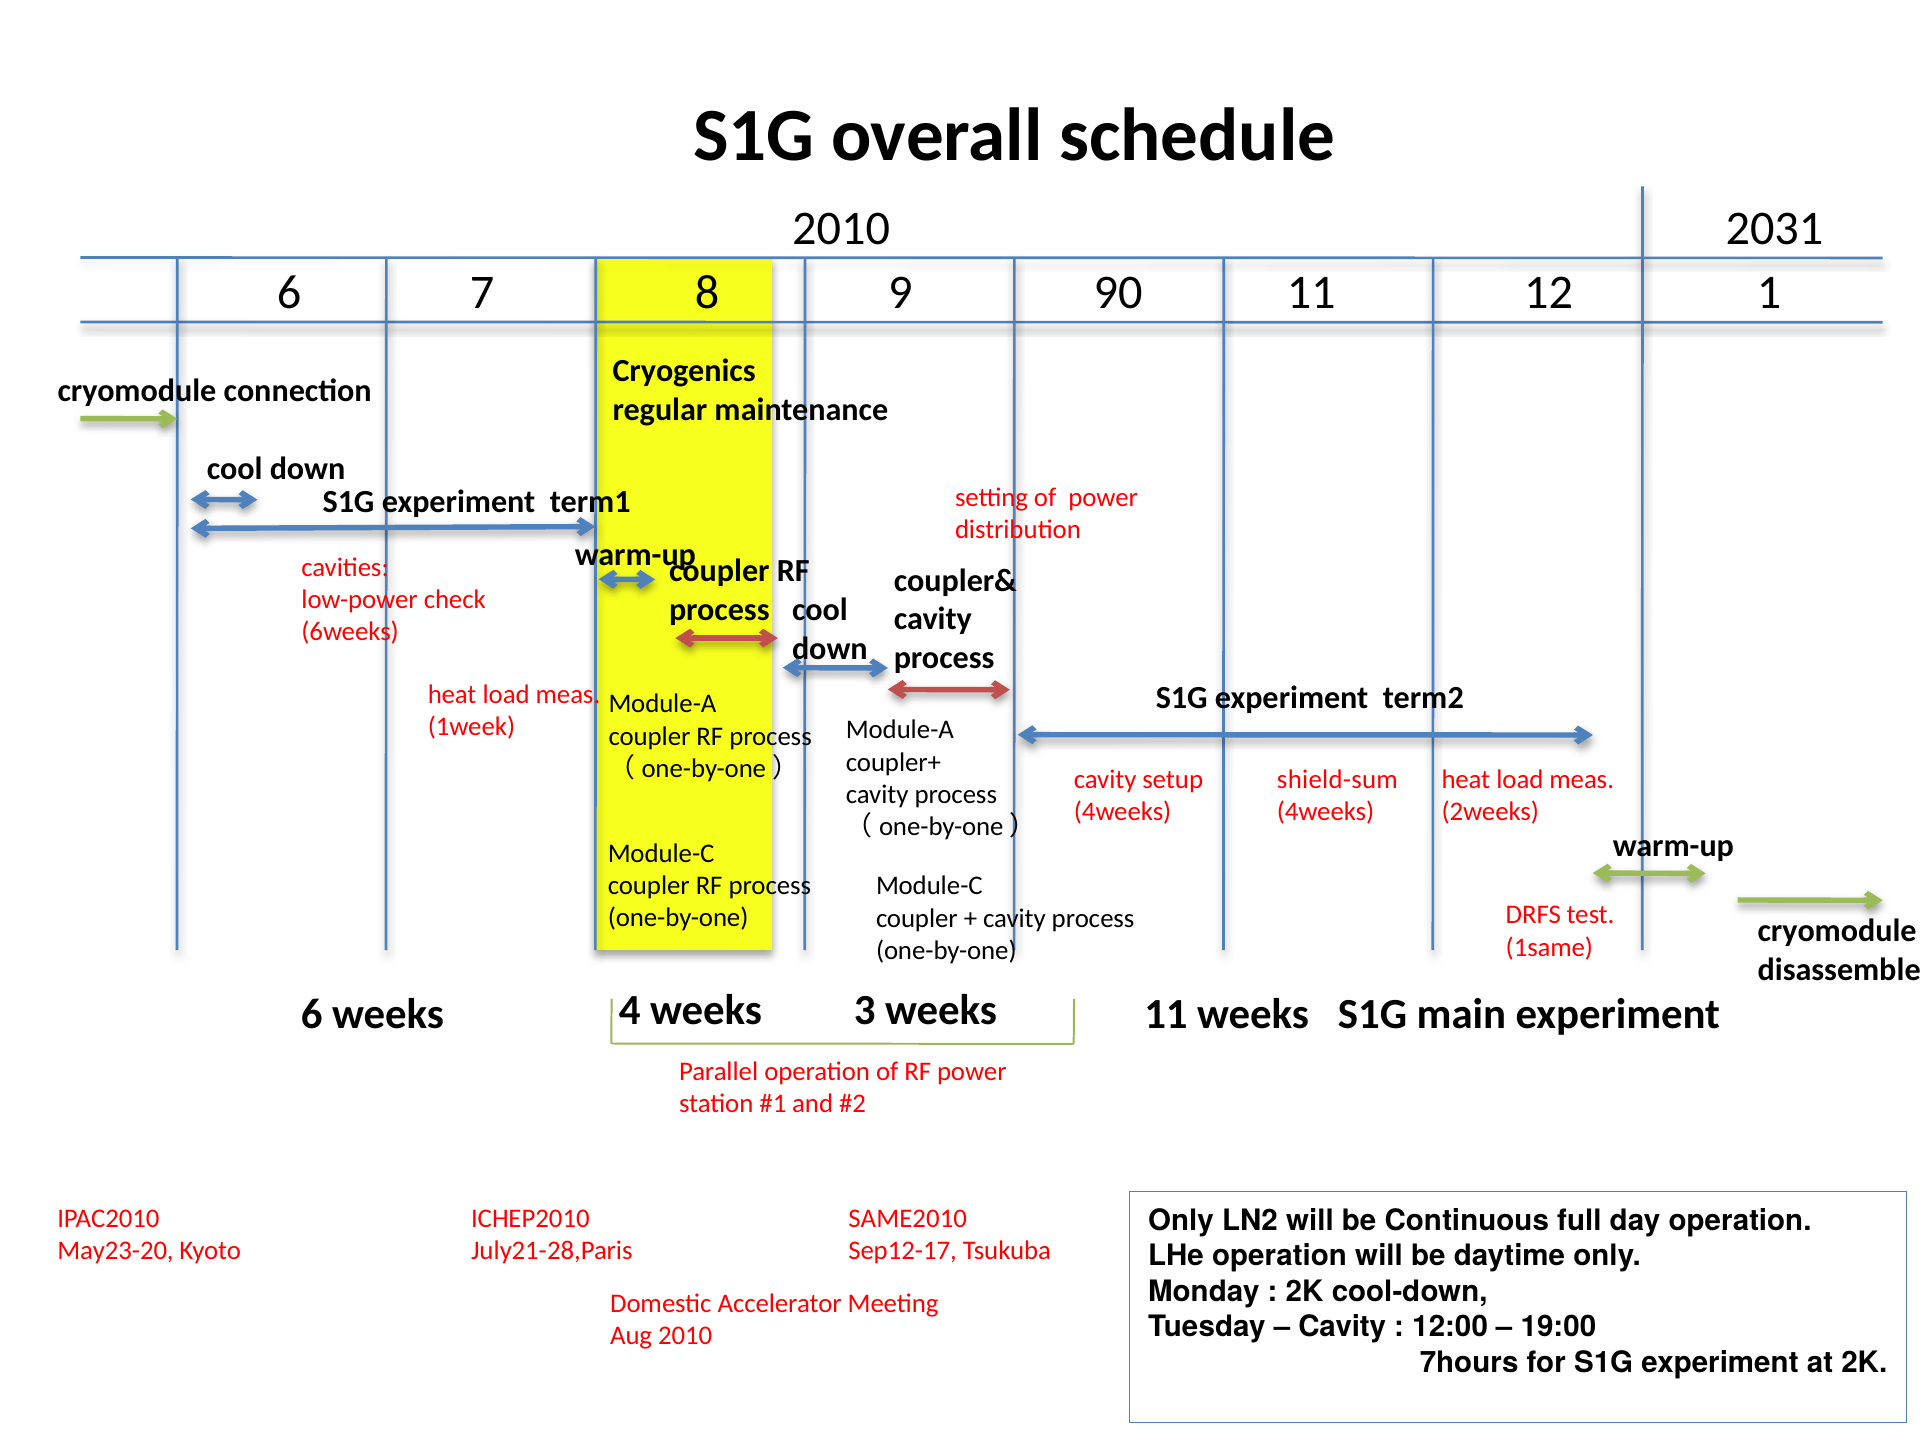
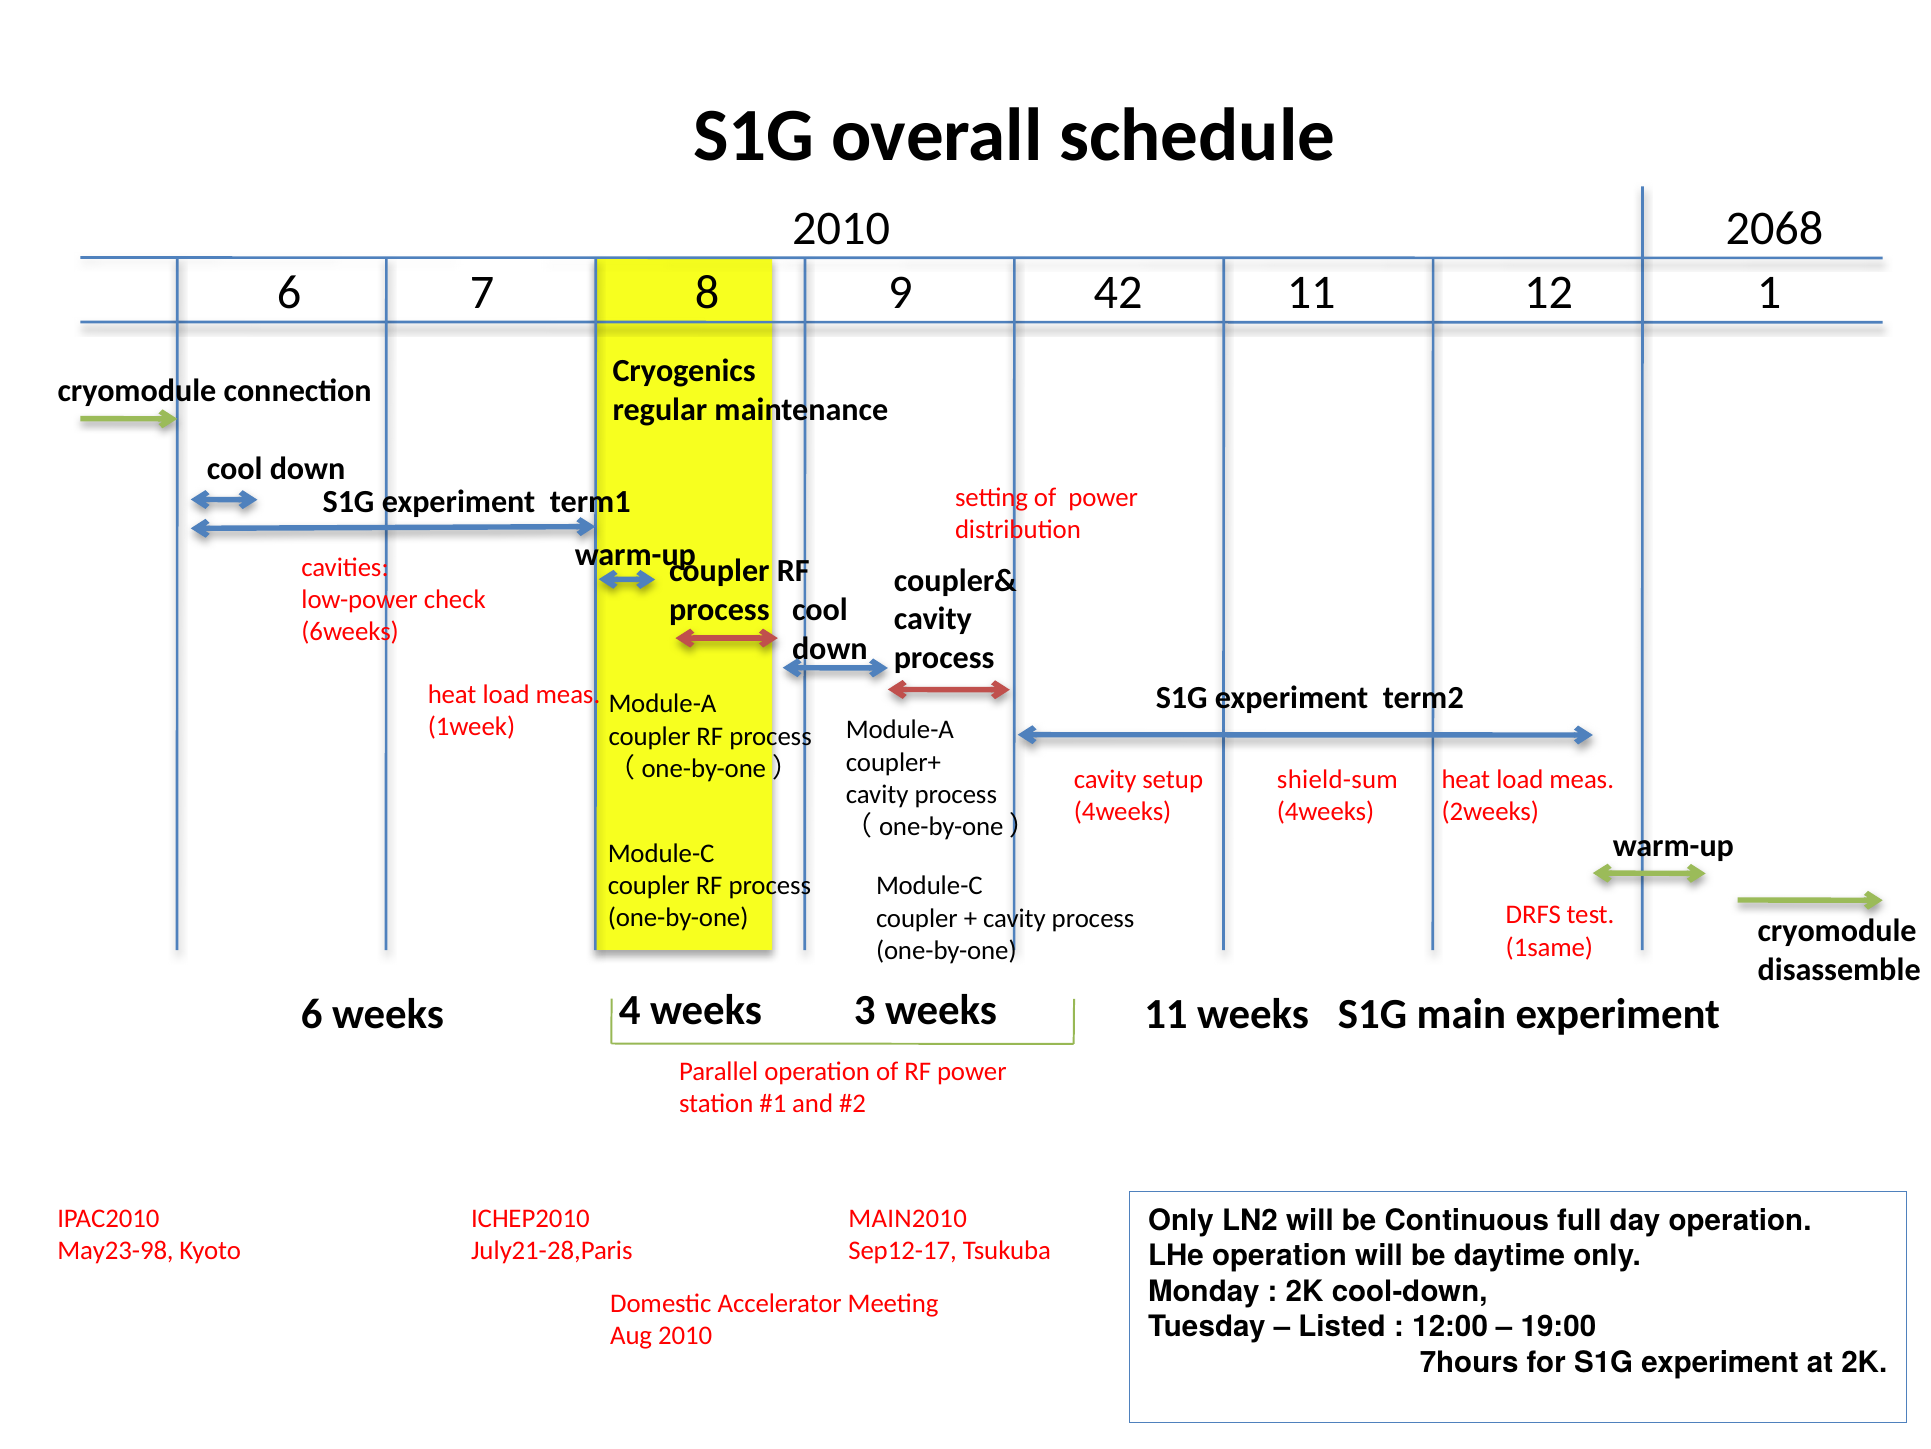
2031: 2031 -> 2068 (1774, 228)
90: 90 -> 42 (1118, 292)
SAME2010: SAME2010 -> MAIN2010 (908, 1218)
May23-20: May23-20 -> May23-98 (116, 1250)
Cavity: Cavity -> Listed (1342, 1326)
